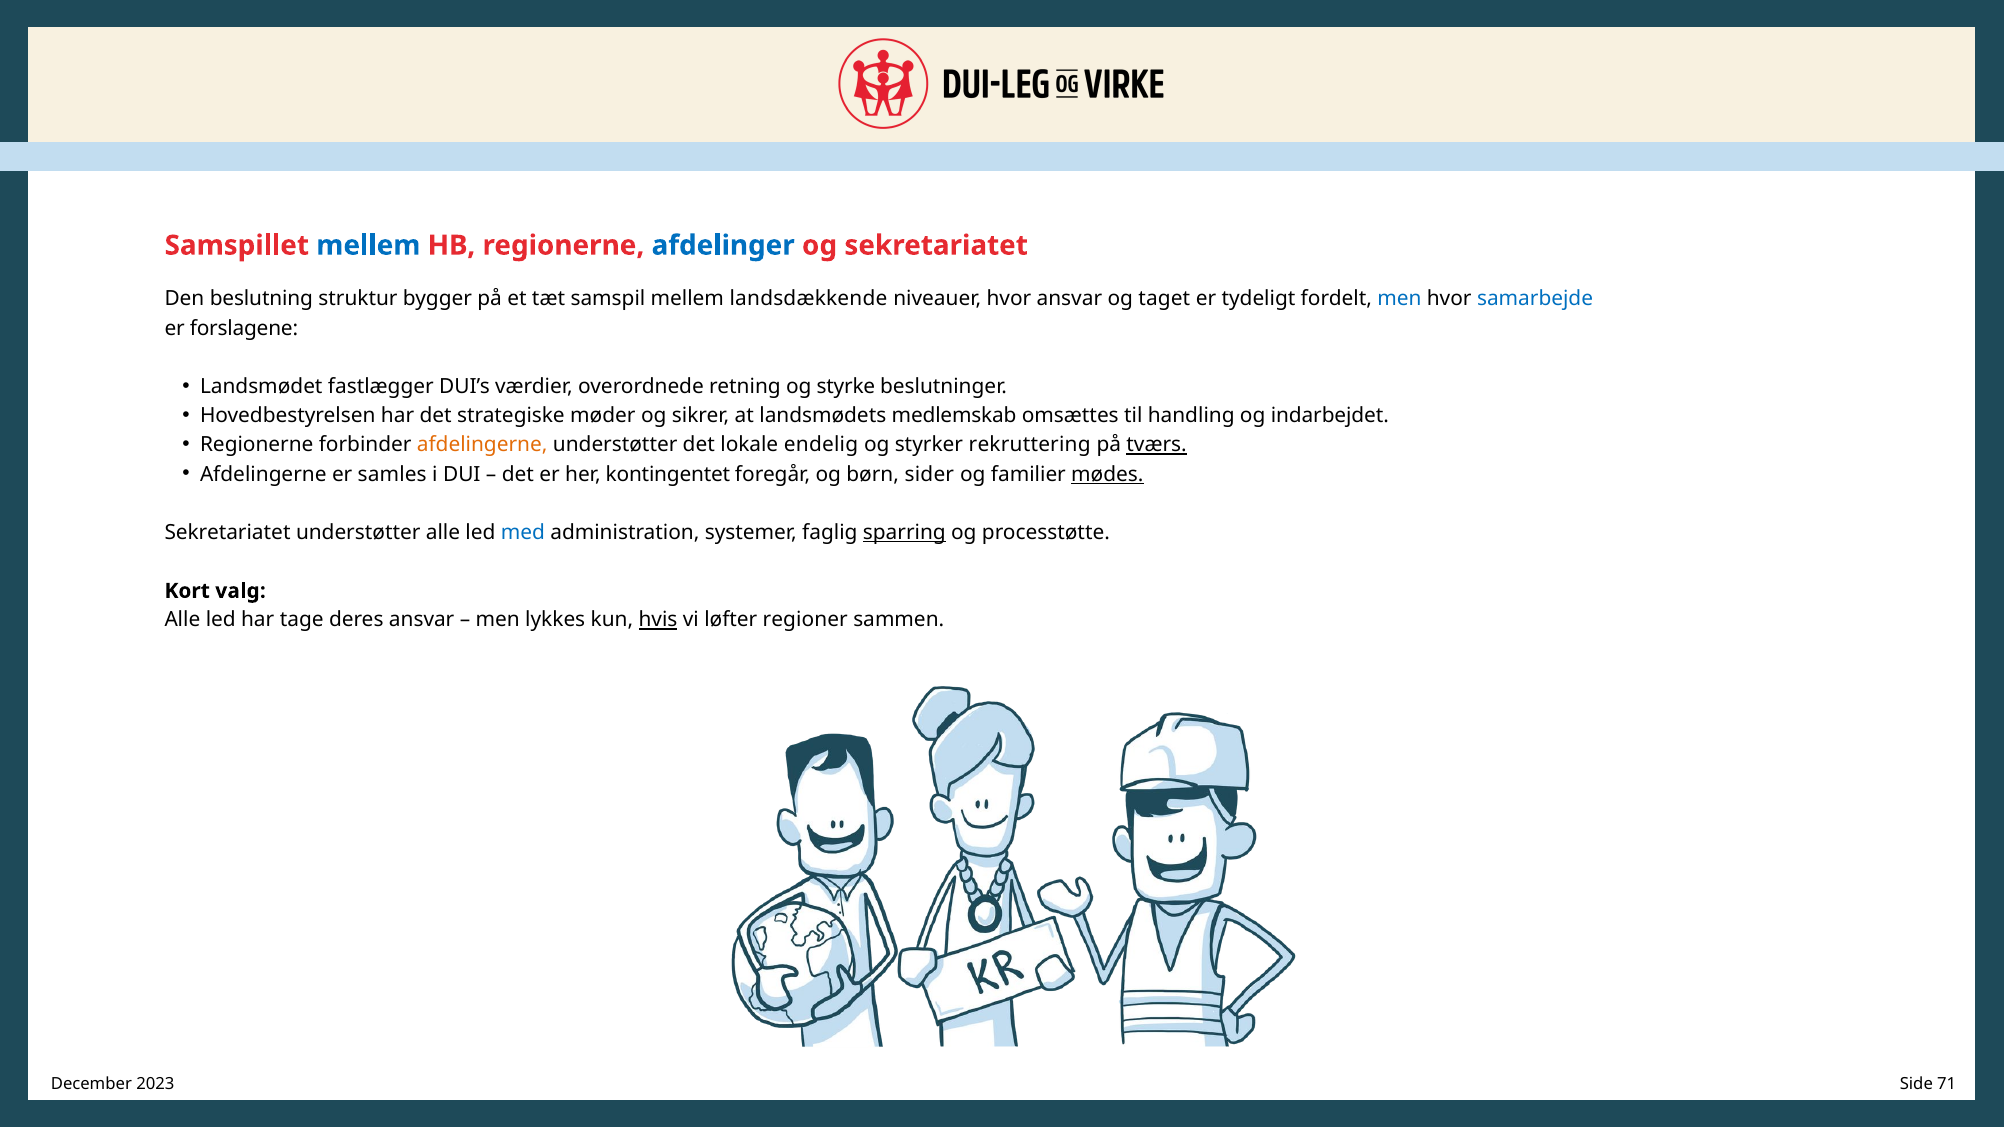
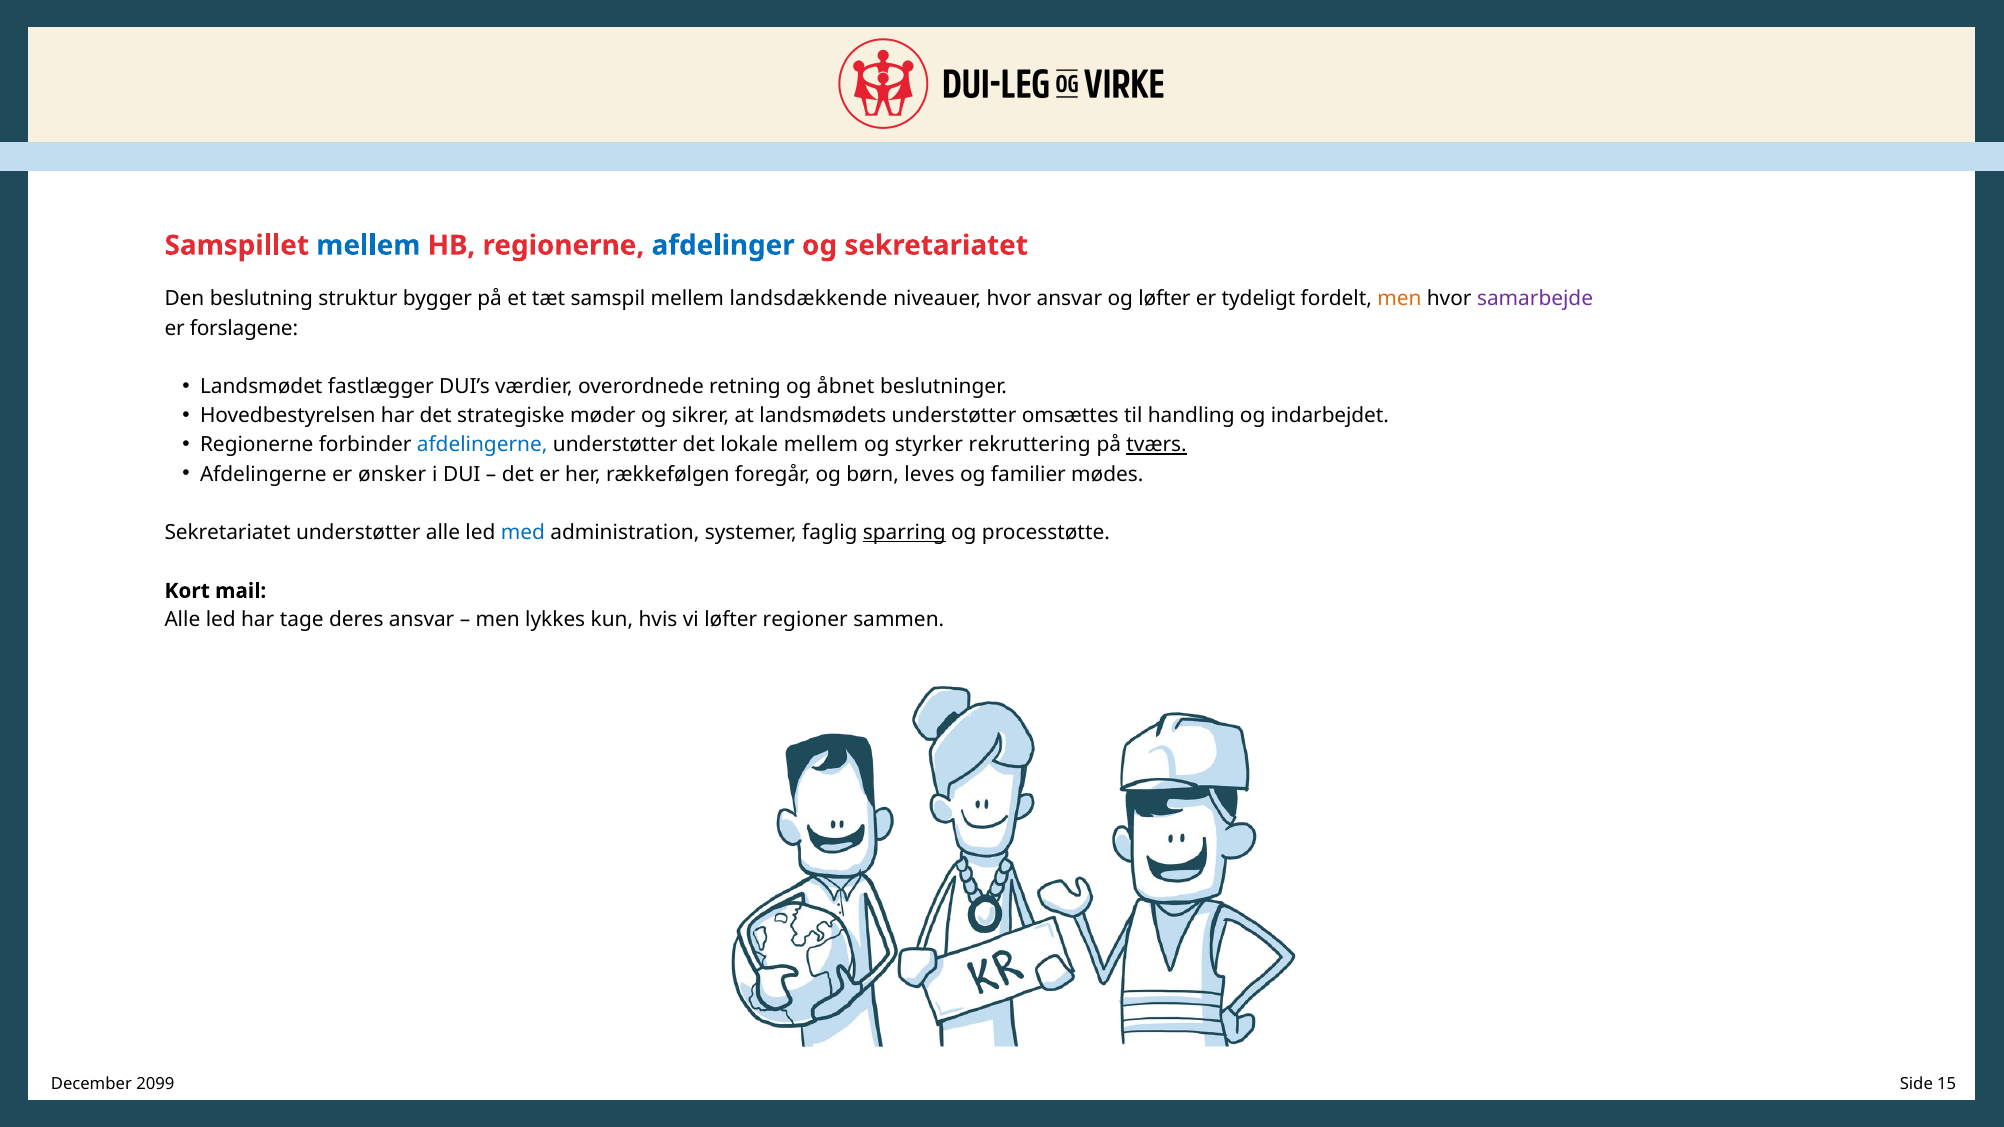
og taget: taget -> løfter (1164, 299)
men colour: blue -> orange (1399, 299)
samarbejde colour: blue -> purple (1535, 299)
styrke: styrke -> åbnet (846, 387)
landsmødets medlemskab: medlemskab -> understøtter (954, 416)
afdelingerne colour: orange -> blue (482, 445)
lokale endelig: endelig -> mellem (821, 445)
samles: samles -> ønsker (392, 474)
kontingentet: kontingentet -> rækkefølgen (668, 474)
sider: sider -> leves (929, 474)
mødes underline: present -> none (1107, 474)
valg: valg -> mail (241, 591)
hvis underline: present -> none (658, 620)
2023: 2023 -> 2099 (155, 1084)
71: 71 -> 15 (1947, 1084)
